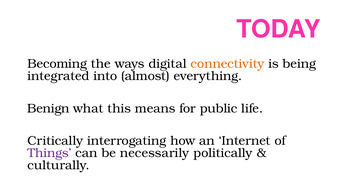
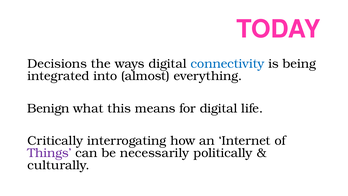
Becoming: Becoming -> Decisions (57, 64)
connectivity colour: orange -> blue (228, 64)
for public: public -> digital (219, 108)
